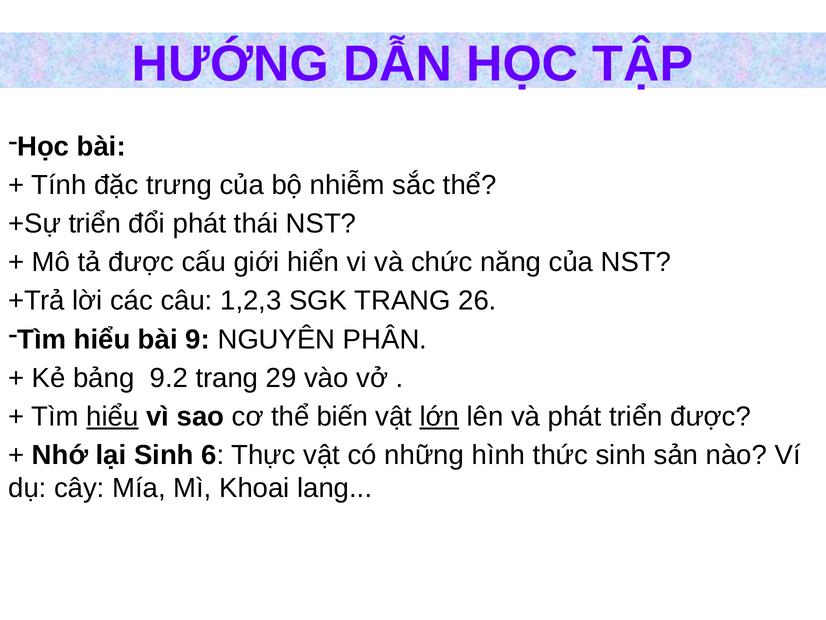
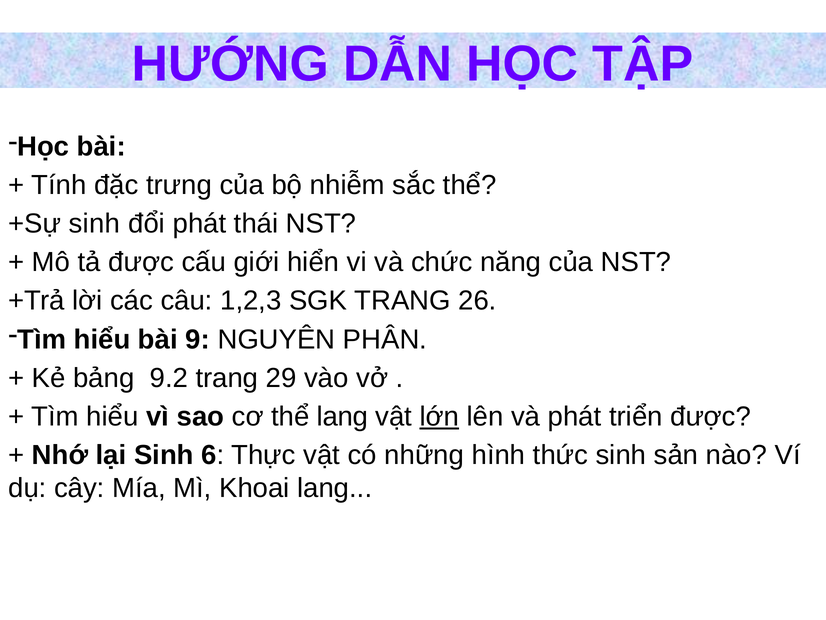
+Sự triển: triển -> sinh (95, 224)
hiểu underline: present -> none (112, 416)
thể biến: biến -> lang (343, 416)
